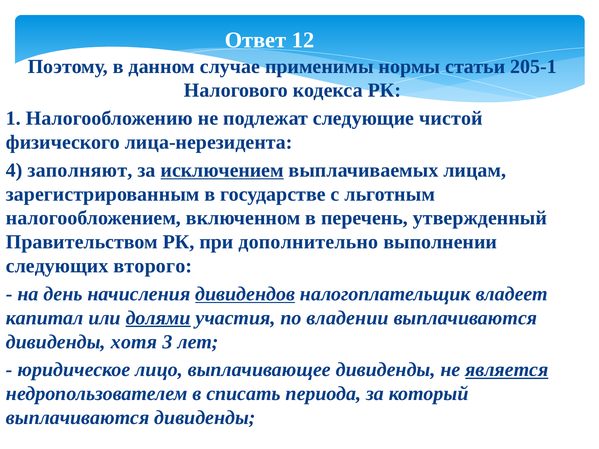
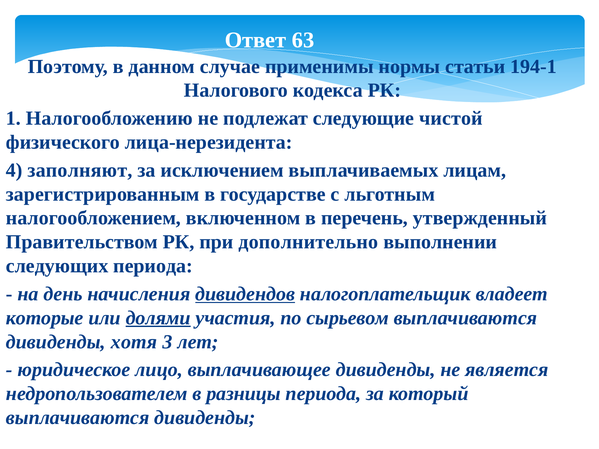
12: 12 -> 63 (303, 40)
205-1: 205-1 -> 194-1 (534, 66)
исключением underline: present -> none (222, 170)
следующих второго: второго -> периода (153, 266)
капитал: капитал -> которые (45, 318)
владении: владении -> сырьевом (348, 318)
является underline: present -> none (507, 370)
списать: списать -> разницы (244, 394)
